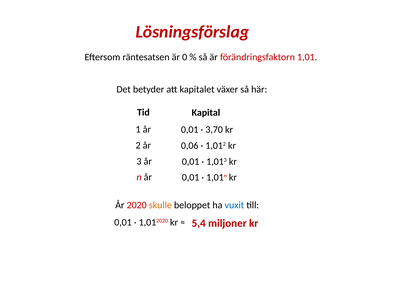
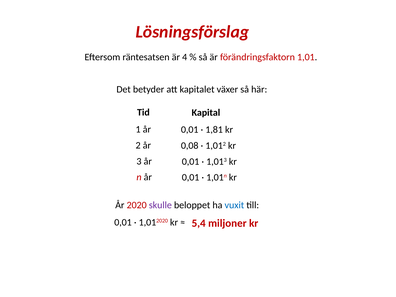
0: 0 -> 4 (185, 57)
3,70: 3,70 -> 1,81 (214, 130)
0,06: 0,06 -> 0,08 (190, 146)
skulle colour: orange -> purple (160, 205)
